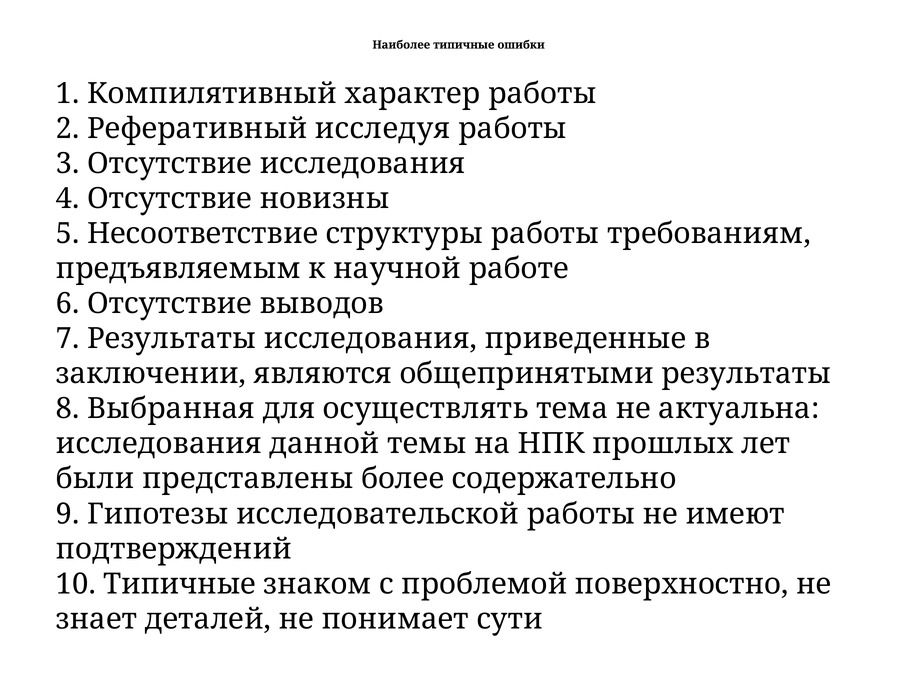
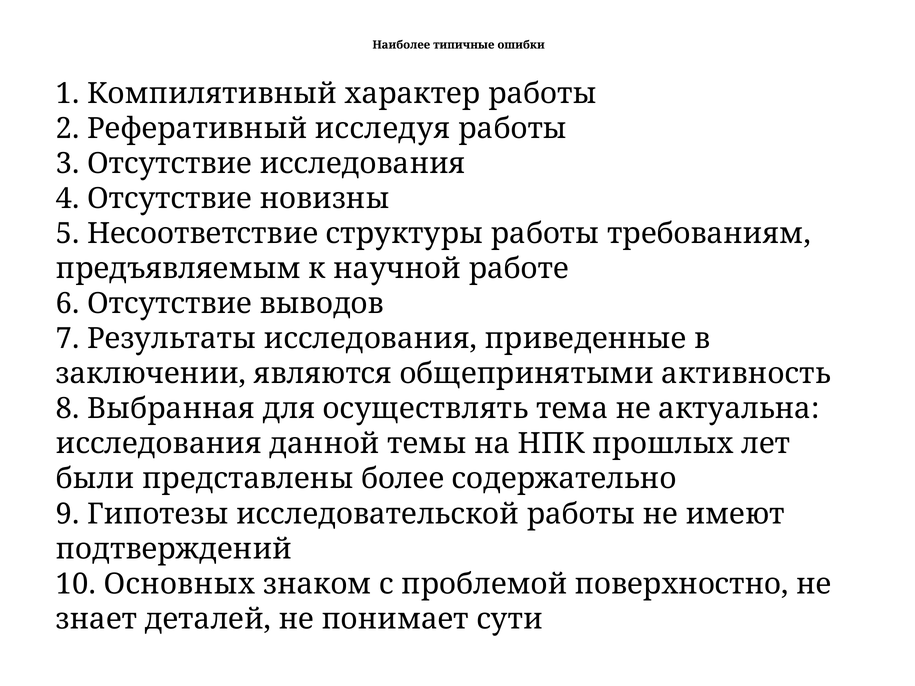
общепринятыми результаты: результаты -> активность (746, 374)
10 Типичные: Типичные -> Основных (179, 584)
